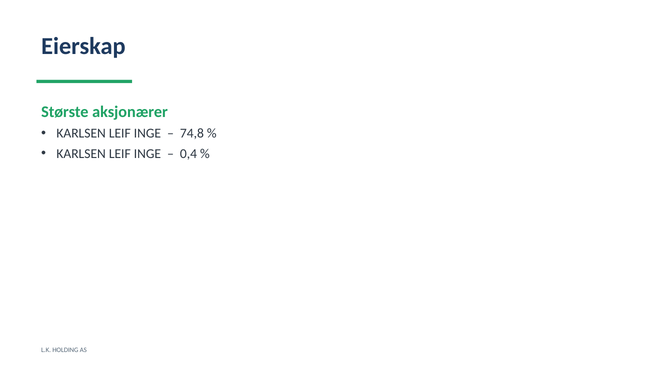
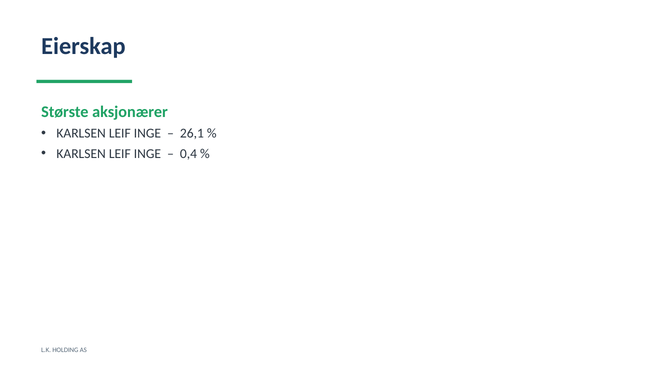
74,8: 74,8 -> 26,1 (192, 133)
